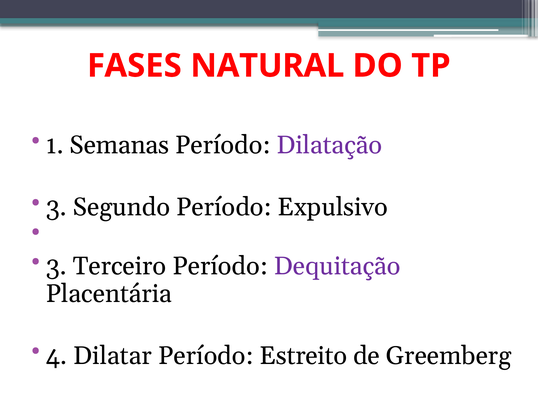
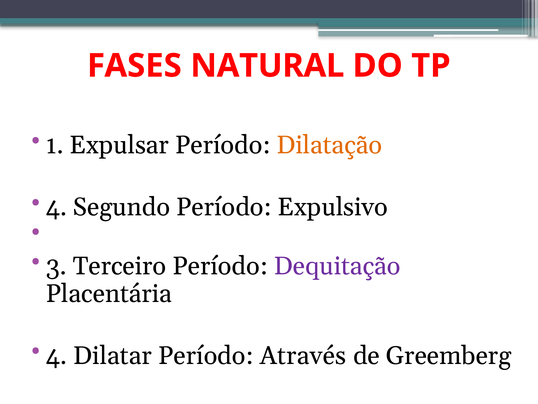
Semanas: Semanas -> Expulsar (119, 145)
Dilatação colour: purple -> orange (329, 145)
3: 3 -> 4 (56, 207)
Estreito: Estreito -> Através (303, 355)
